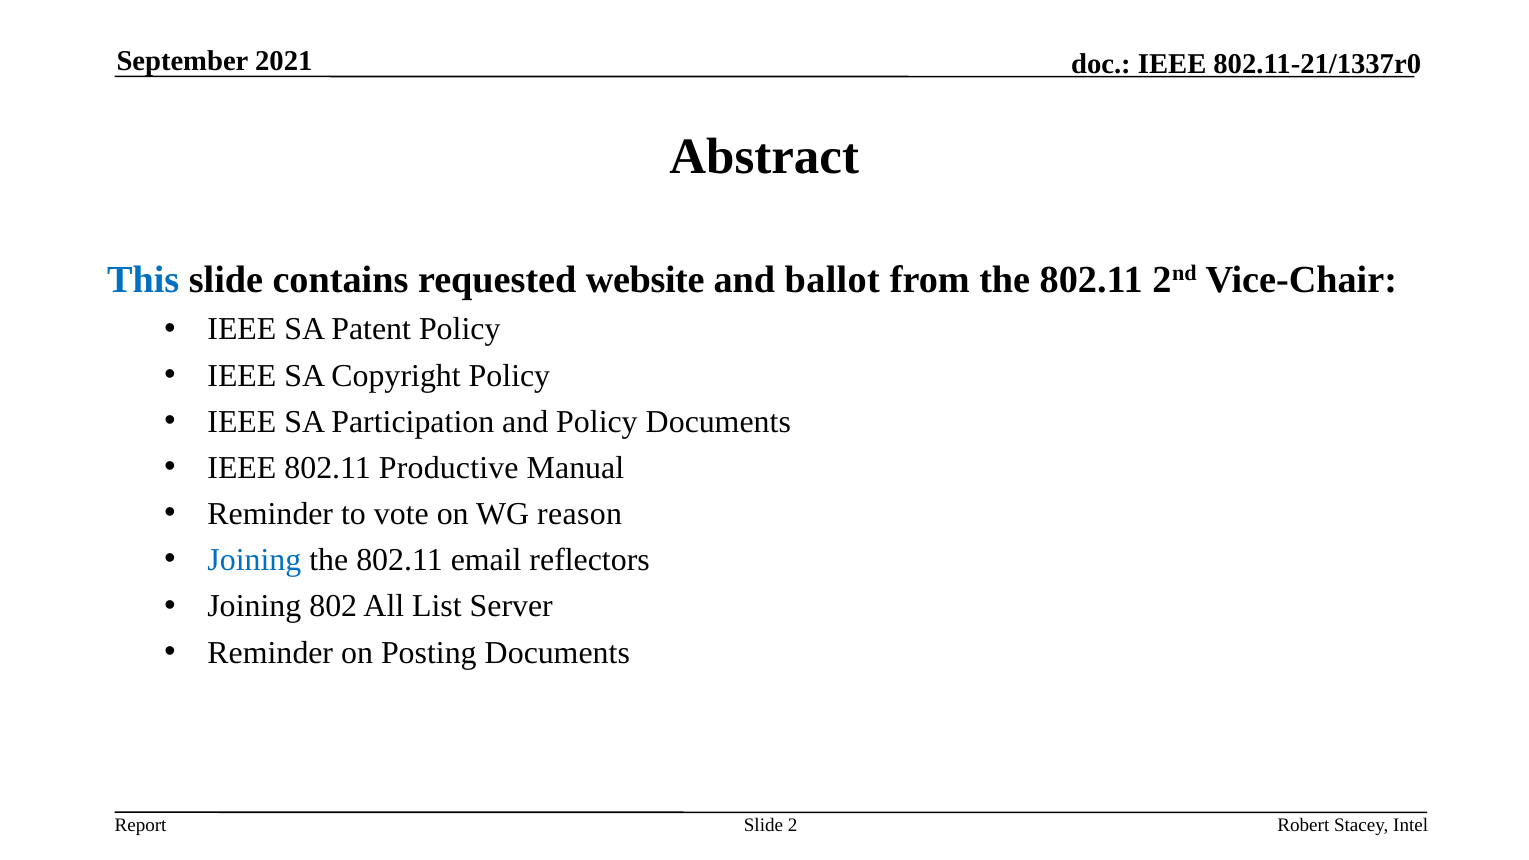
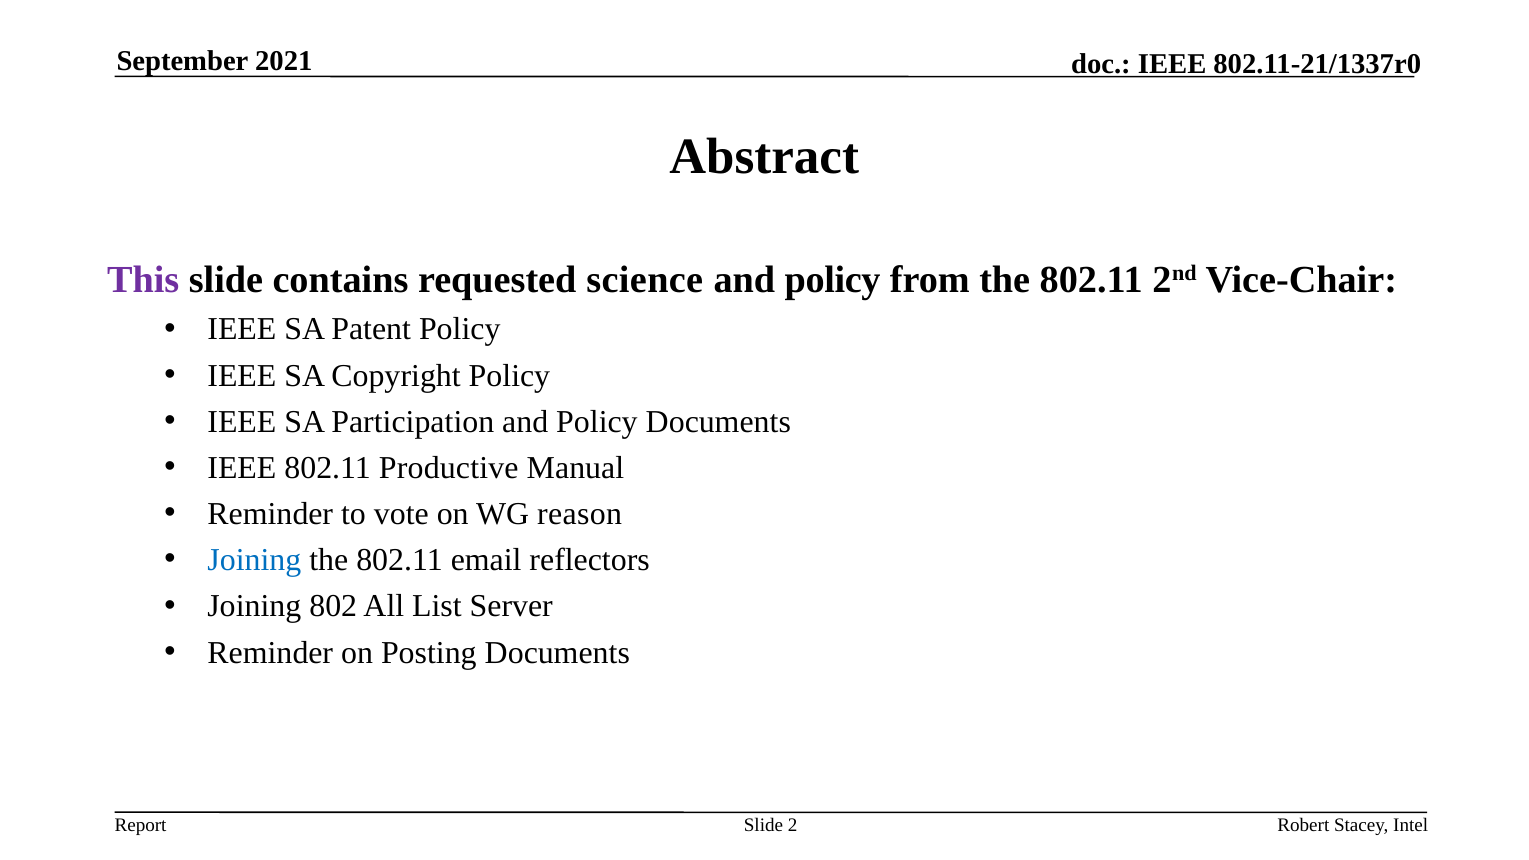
This colour: blue -> purple (143, 280)
website: website -> science (645, 280)
ballot: ballot -> policy (833, 280)
